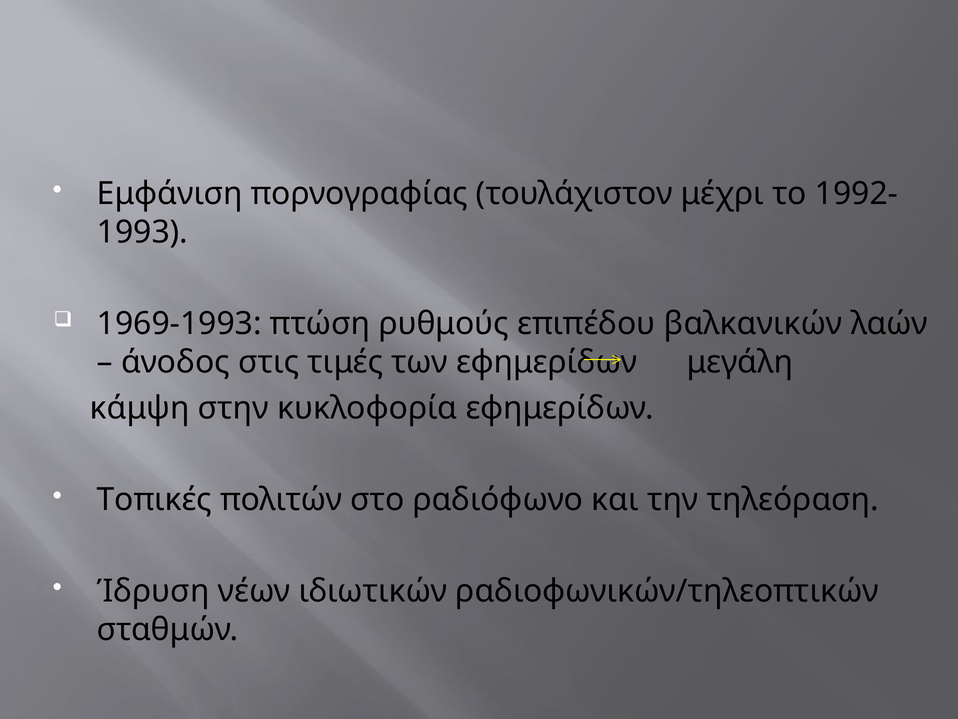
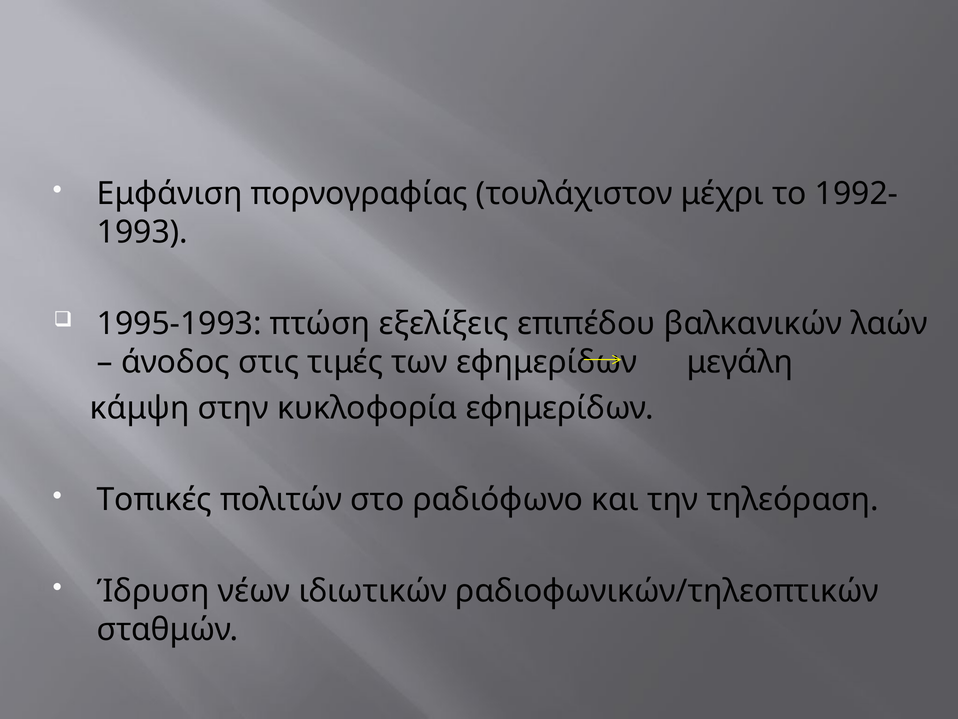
1969-1993: 1969-1993 -> 1995-1993 (179, 324)
ρυθμούς: ρυθμούς -> εξελίξεις (444, 324)
